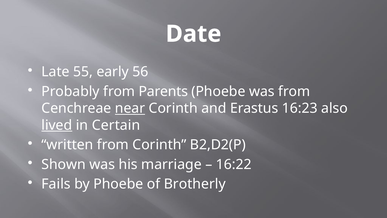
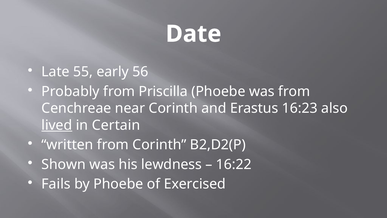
Parents: Parents -> Priscilla (163, 91)
near underline: present -> none (130, 108)
marriage: marriage -> lewdness (171, 164)
Brotherly: Brotherly -> Exercised (195, 184)
